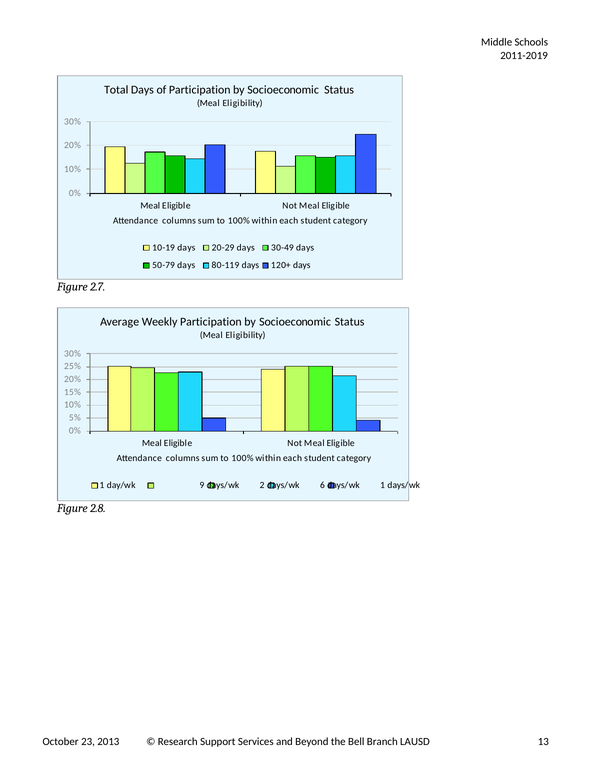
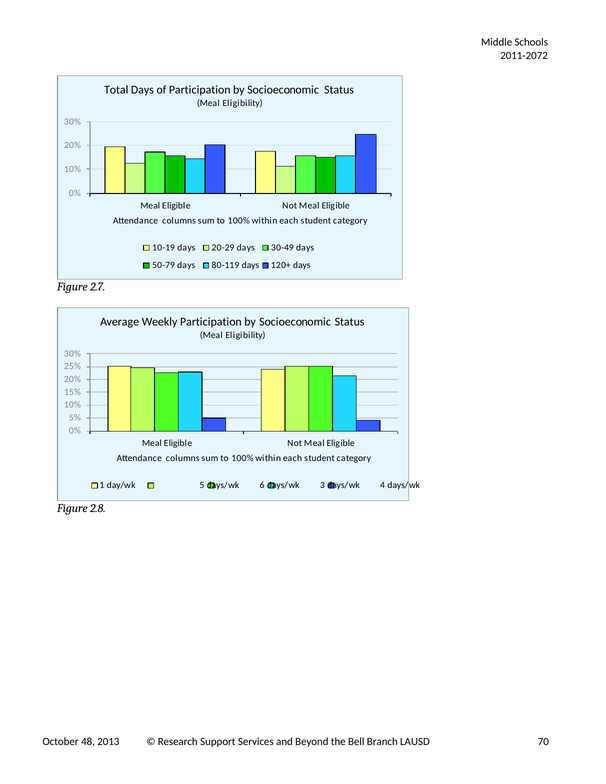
2011-2019: 2011-2019 -> 2011-2072 (524, 55)
9: 9 -> 5 (202, 485)
2: 2 -> 6 (262, 485)
6: 6 -> 3 (322, 485)
days/wk 1: 1 -> 4 (383, 485)
23: 23 -> 48 (88, 742)
13: 13 -> 70 (543, 742)
